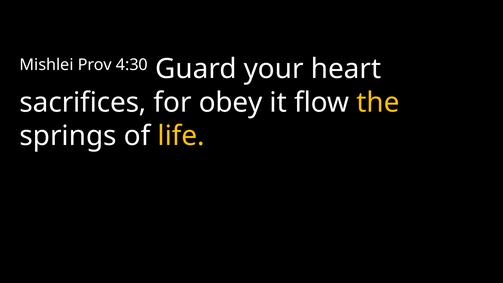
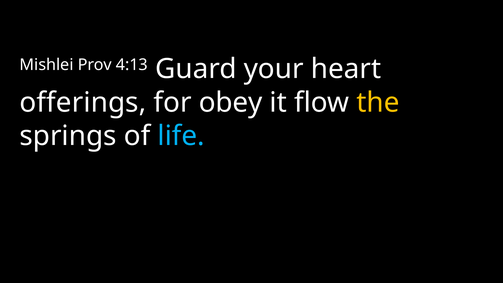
4:30: 4:30 -> 4:13 (132, 65)
sacrifices: sacrifices -> offerings (83, 103)
life colour: yellow -> light blue (181, 136)
